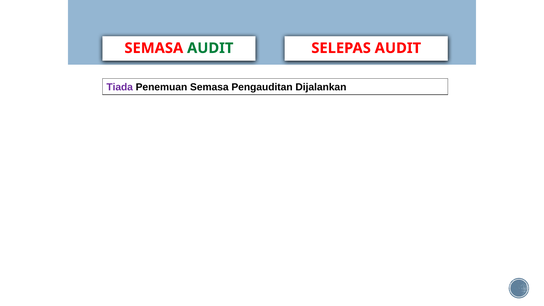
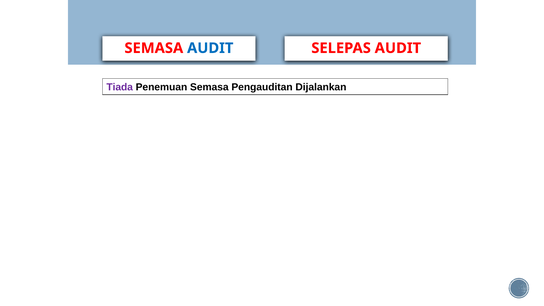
AUDIT colour: green -> blue (210, 48)
